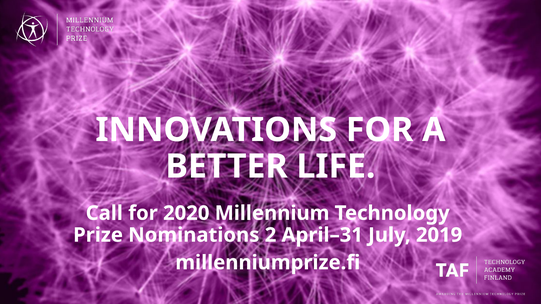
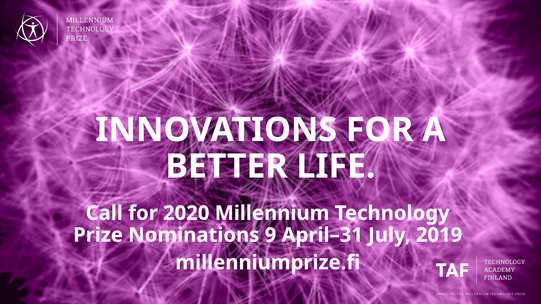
2: 2 -> 9 (270, 235)
